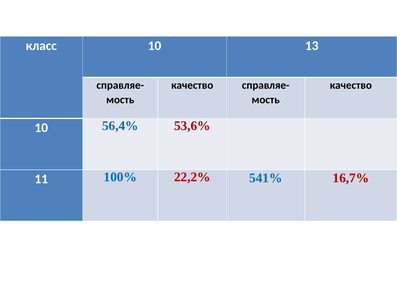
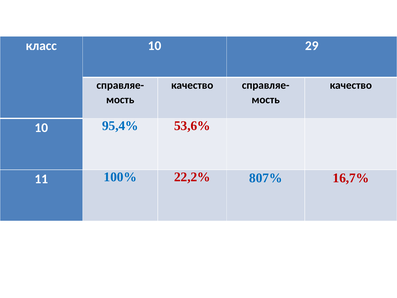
13: 13 -> 29 (312, 46)
56,4%: 56,4% -> 95,4% (120, 126)
541%: 541% -> 807% (266, 178)
